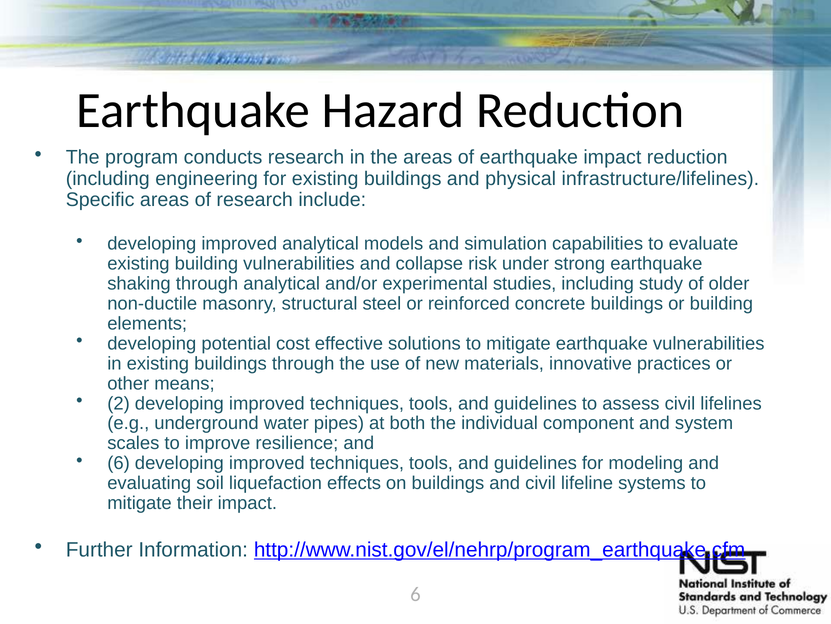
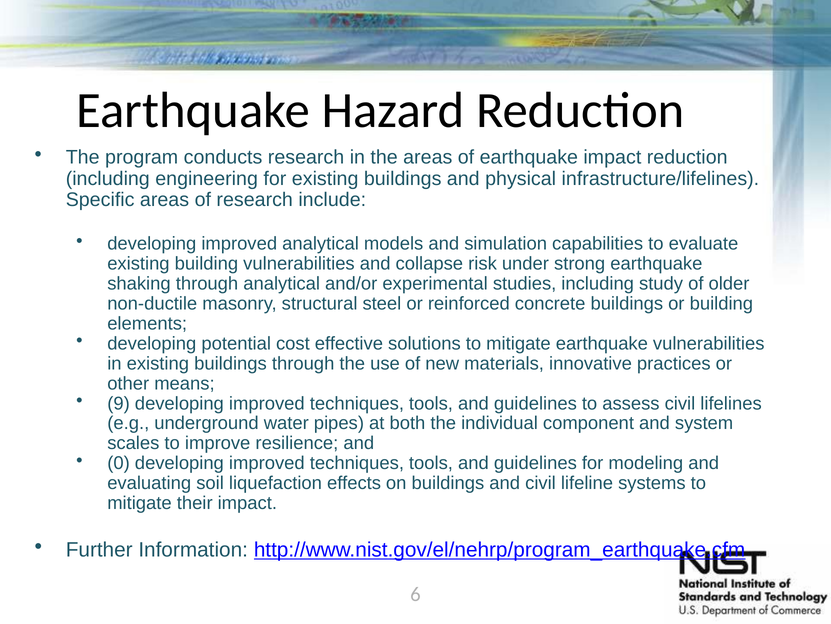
2: 2 -> 9 (119, 403)
6: 6 -> 0 (119, 463)
